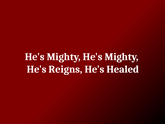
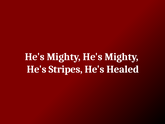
Reigns: Reigns -> Stripes (66, 69)
